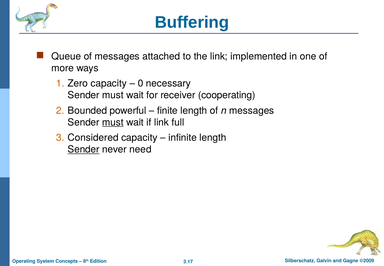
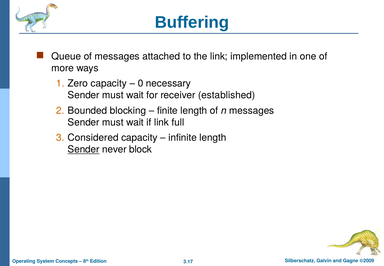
cooperating: cooperating -> established (227, 95)
powerful: powerful -> blocking (128, 110)
must underline: present -> none (113, 122)
need: need -> block (140, 149)
